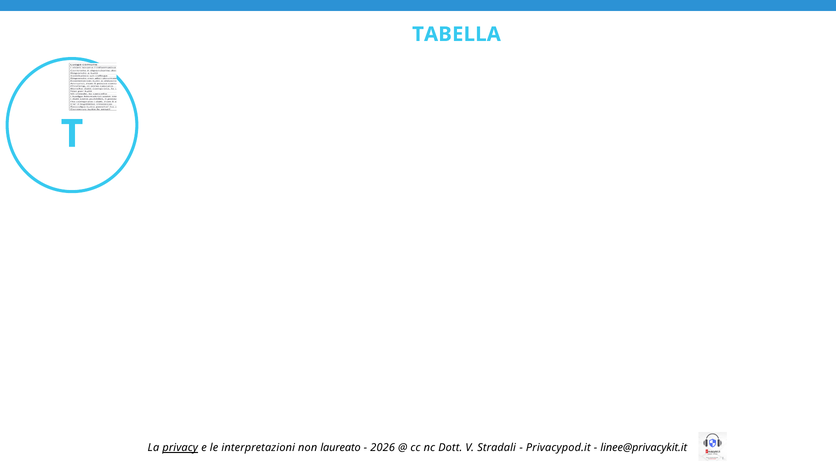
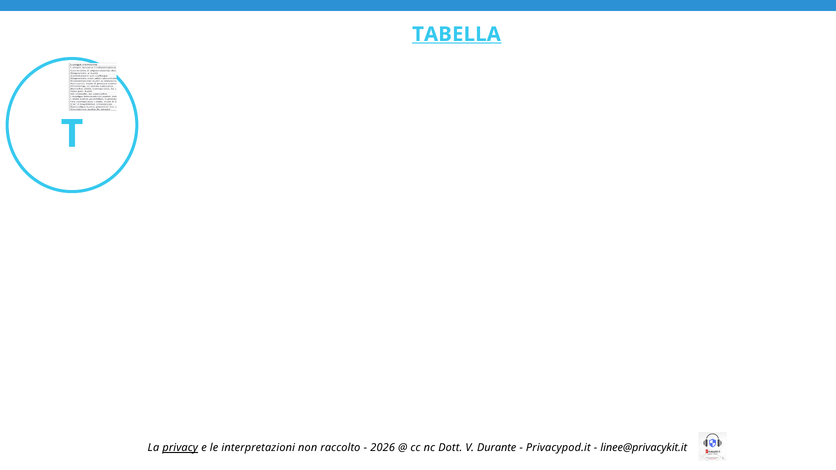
TABELLA underline: none -> present (456, 34)
laureato: laureato -> raccolto (340, 448)
Stradali: Stradali -> Durante (497, 448)
